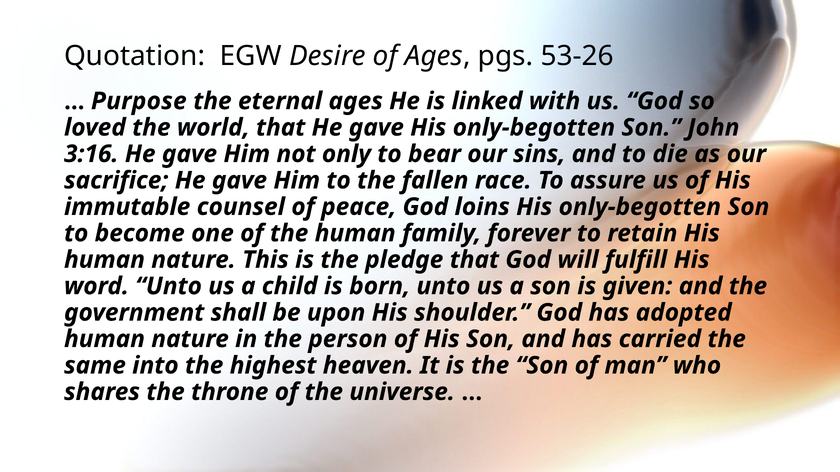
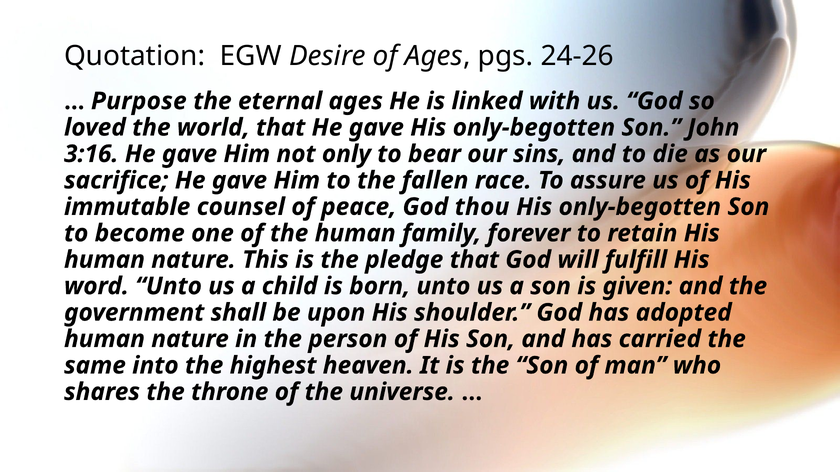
53-26: 53-26 -> 24-26 (577, 56)
loins: loins -> thou (482, 207)
